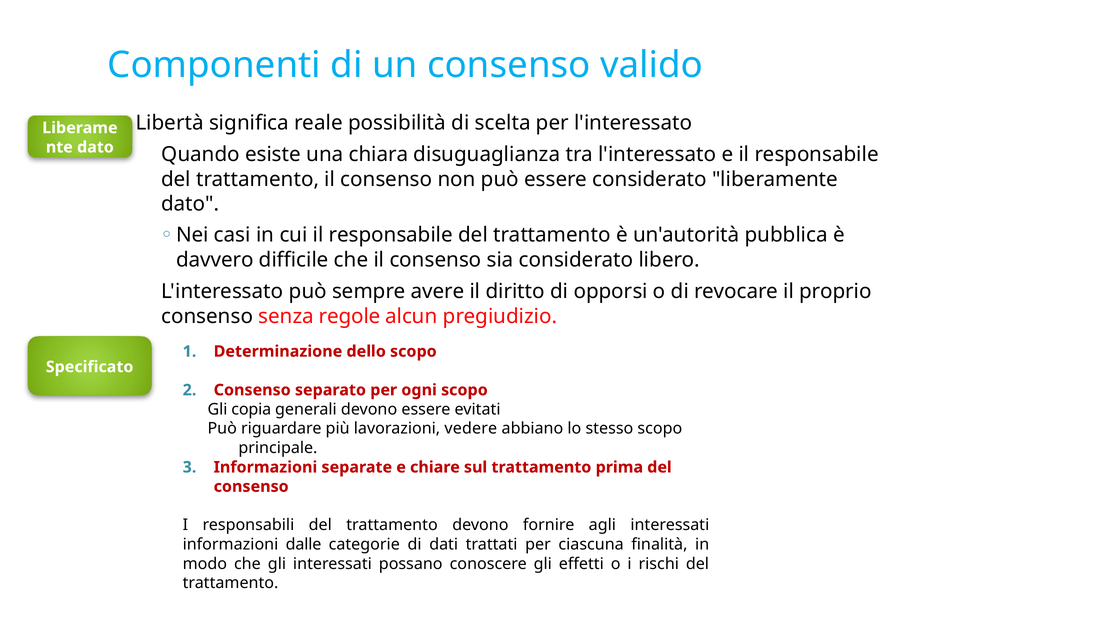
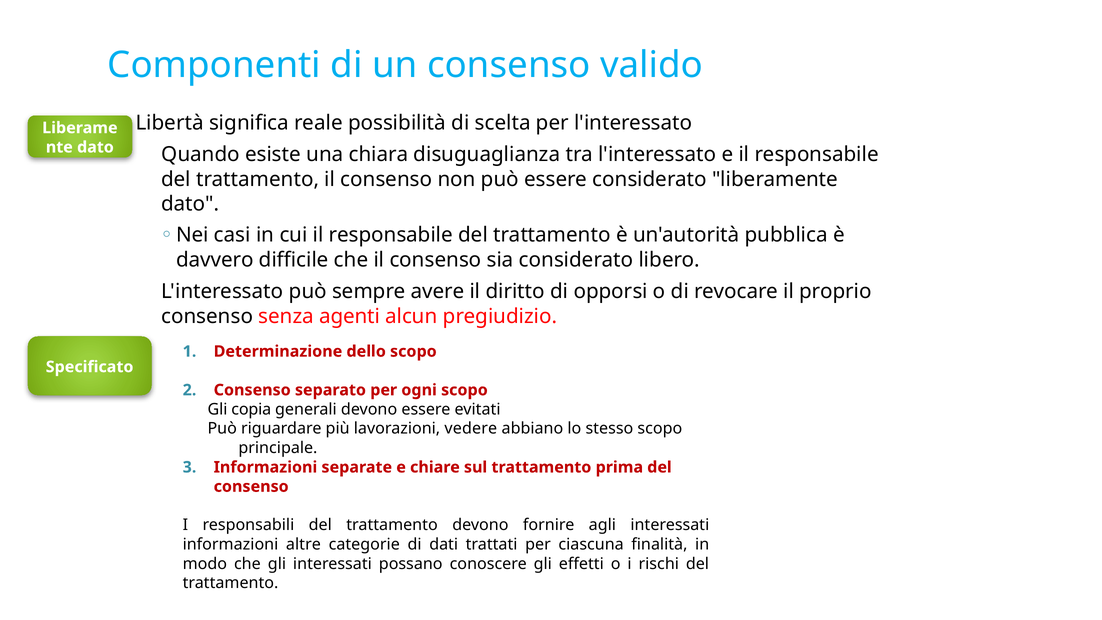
regole: regole -> agenti (350, 316)
dalle: dalle -> altre (303, 544)
